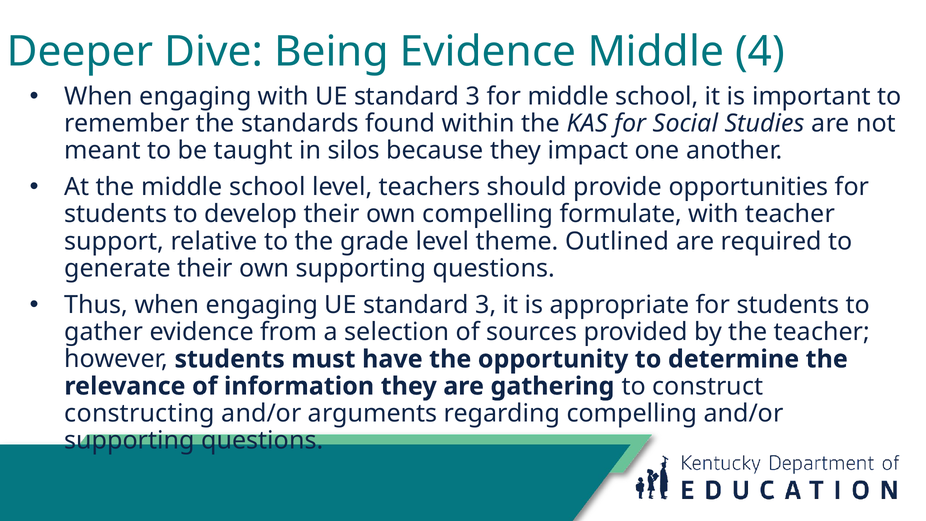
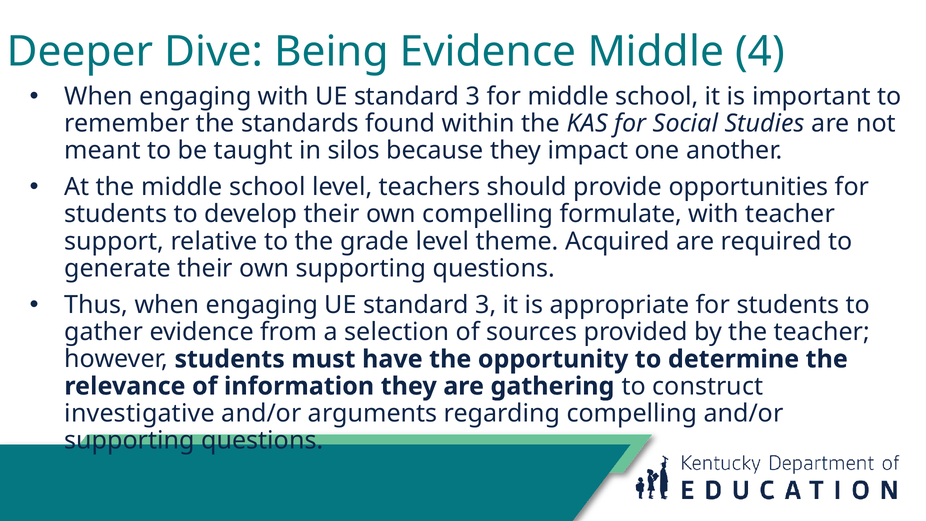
Outlined: Outlined -> Acquired (618, 241)
constructing: constructing -> investigative (140, 413)
